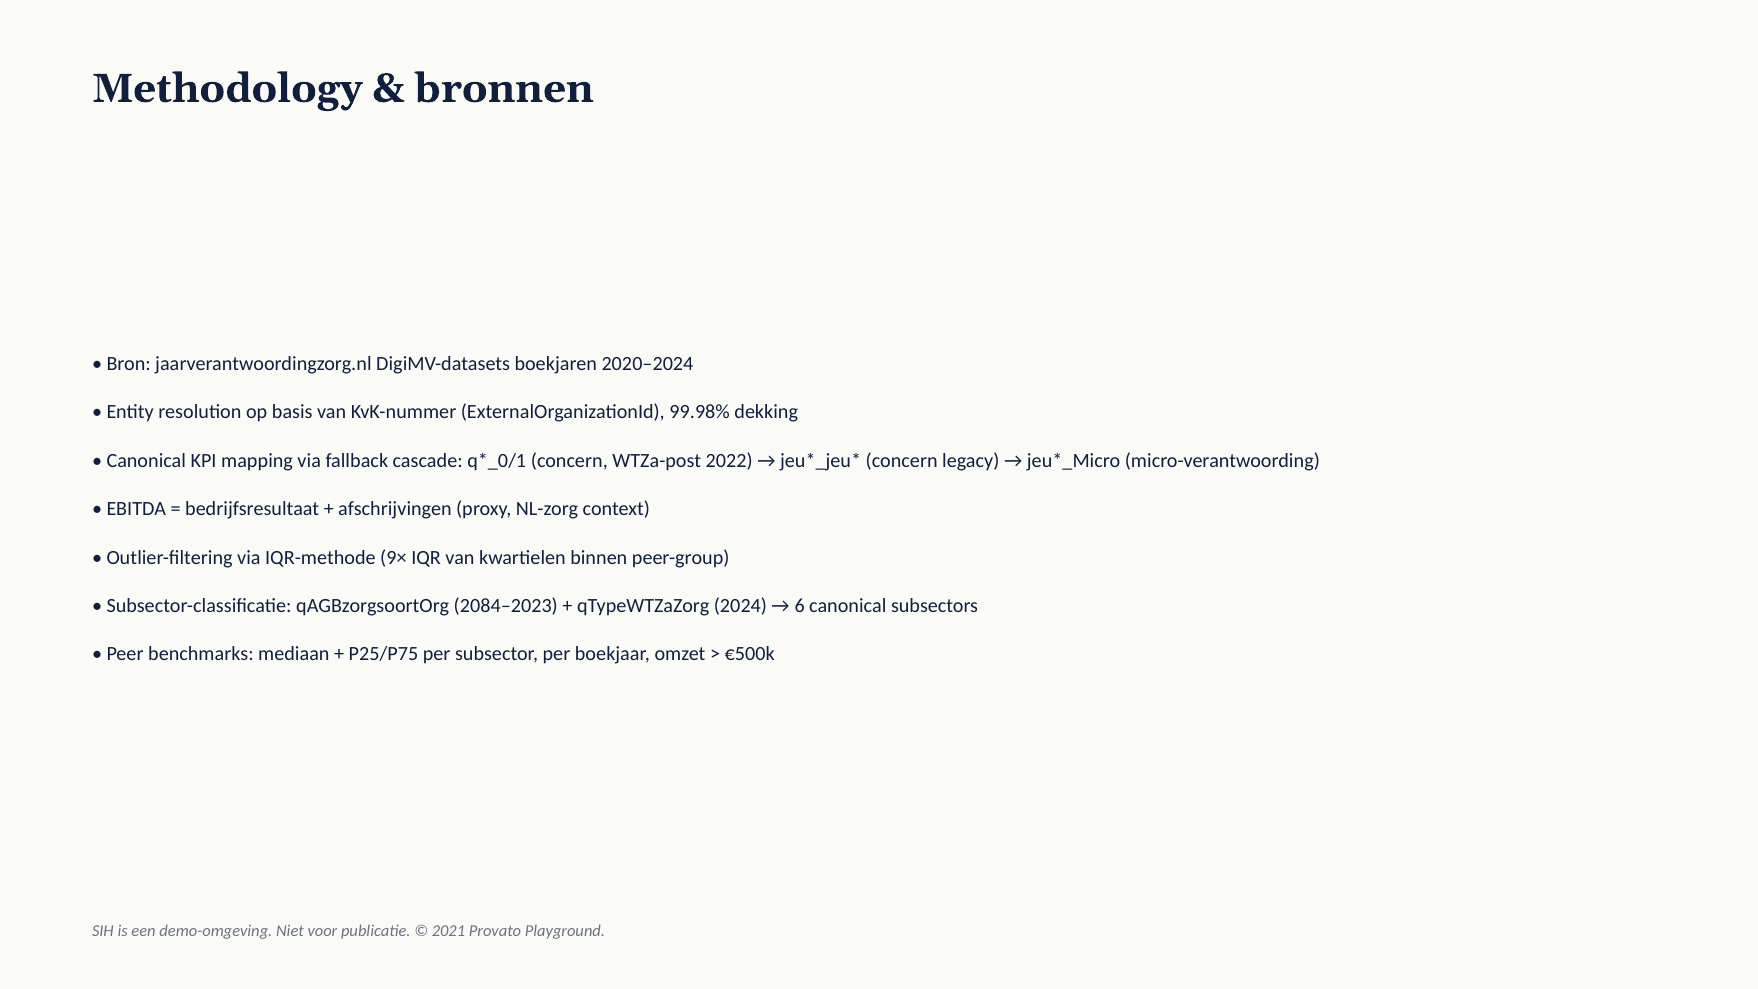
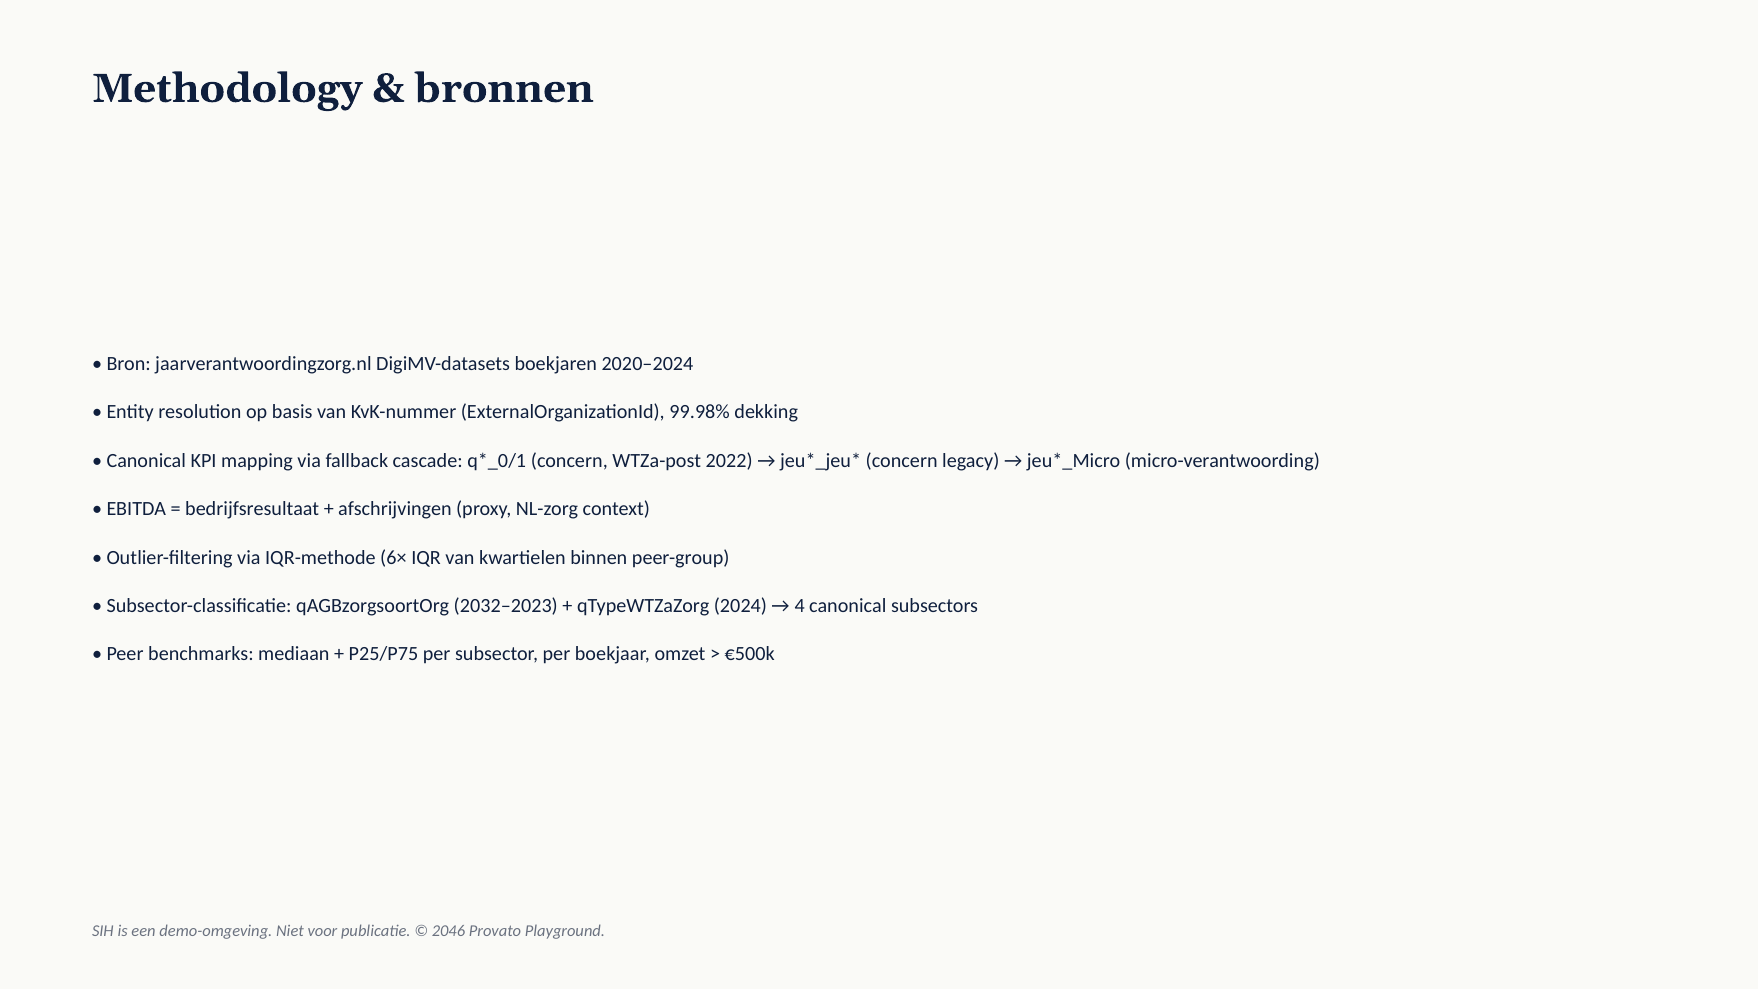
9×: 9× -> 6× (393, 557)
2084–2023: 2084–2023 -> 2032–2023 (506, 606)
6: 6 -> 4 (800, 606)
2021: 2021 -> 2046 (448, 931)
